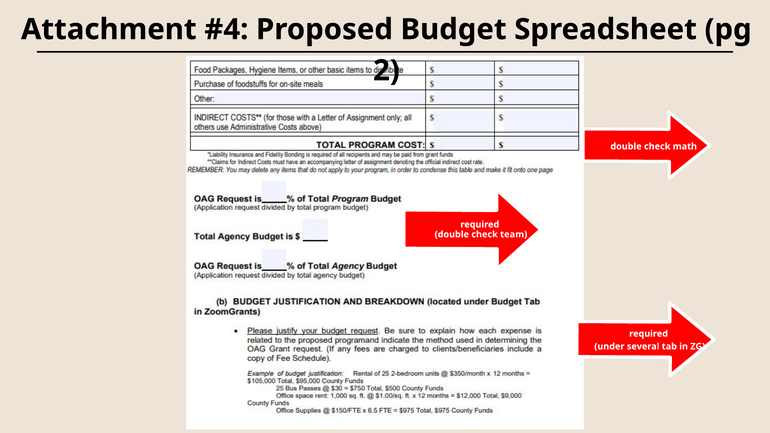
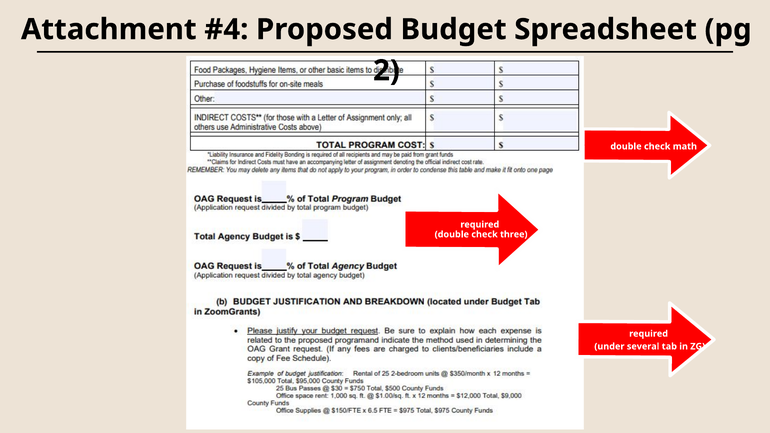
team: team -> three (514, 234)
